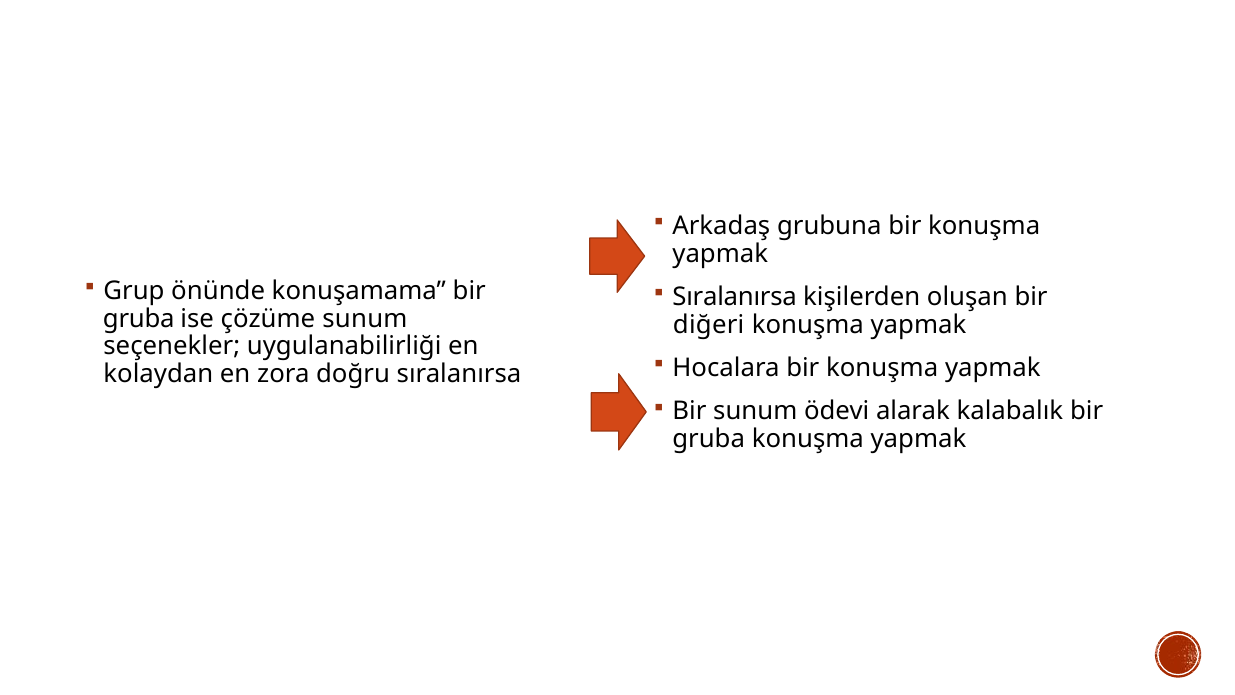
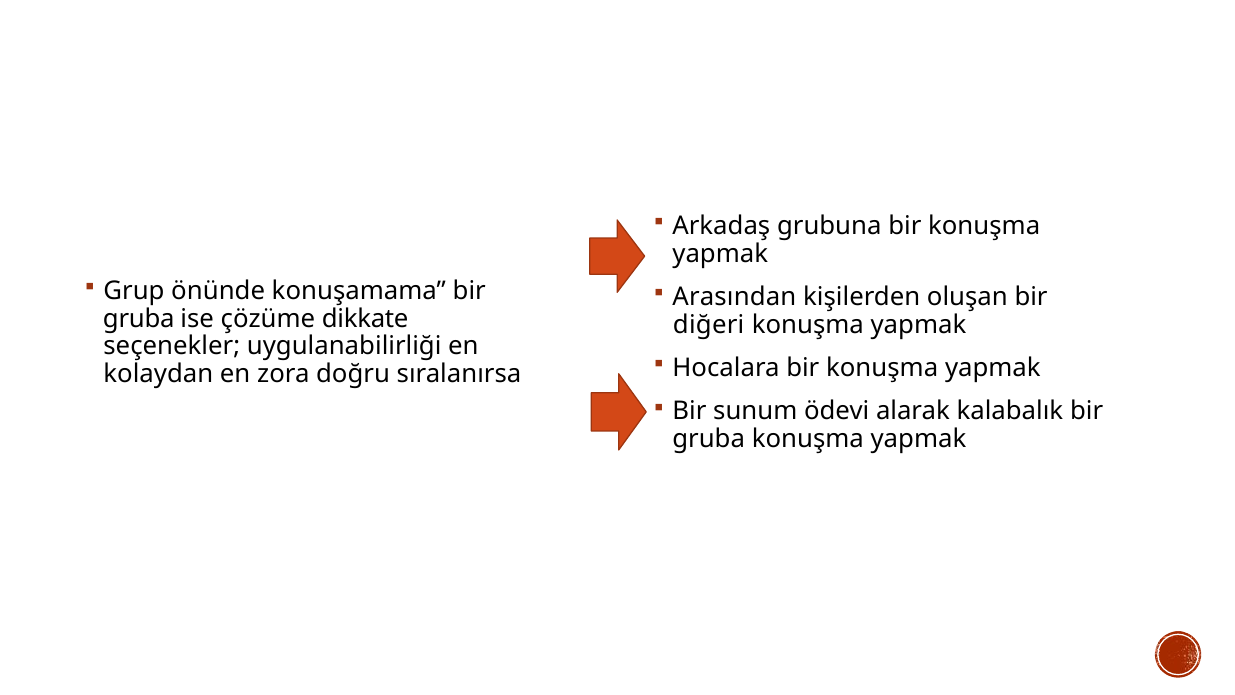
Sıralanırsa: Sıralanırsa -> Arasından (734, 297)
çözüme sunum: sunum -> dikkate (365, 318)
